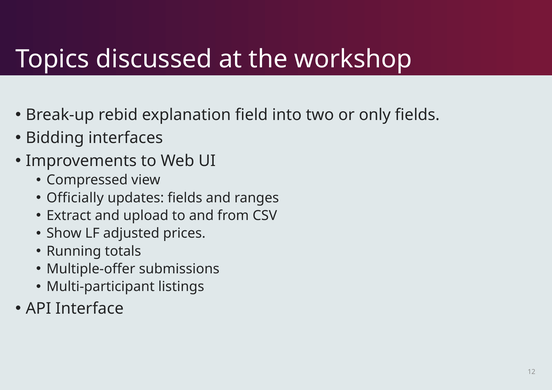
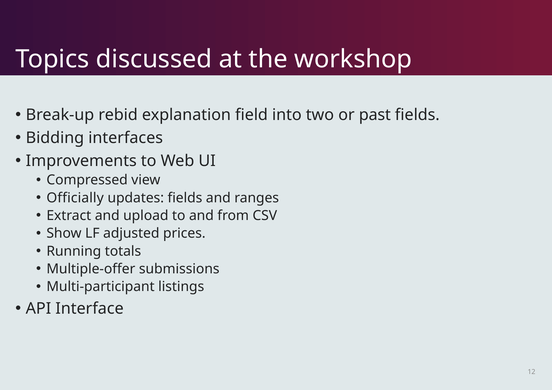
only: only -> past (375, 115)
